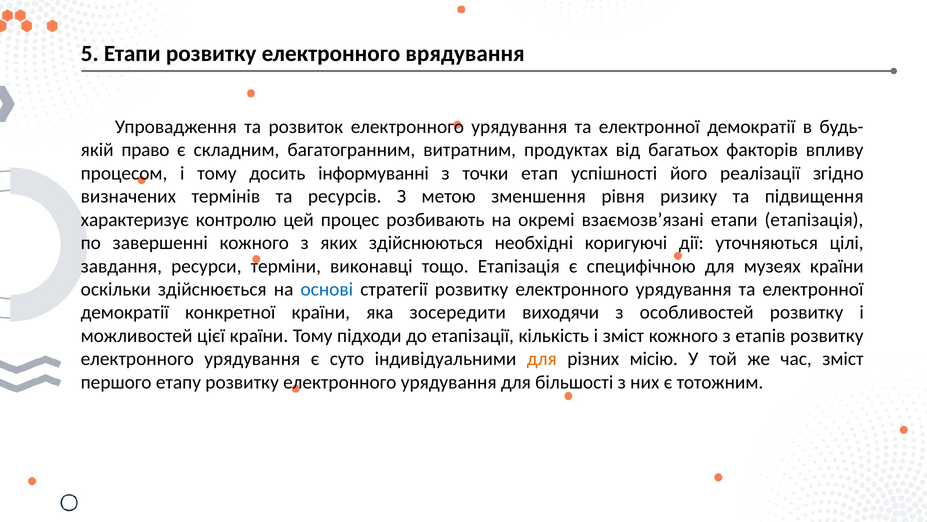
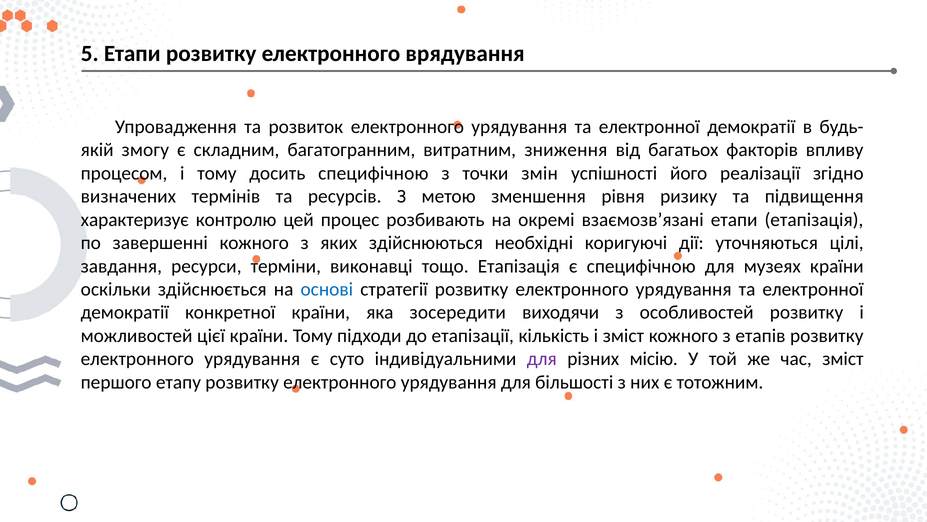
право: право -> змогу (145, 150)
продуктах: продуктах -> зниження (566, 150)
досить інформуванні: інформуванні -> специфічною (373, 173)
етап: етап -> змін (540, 173)
для colour: orange -> purple (542, 359)
